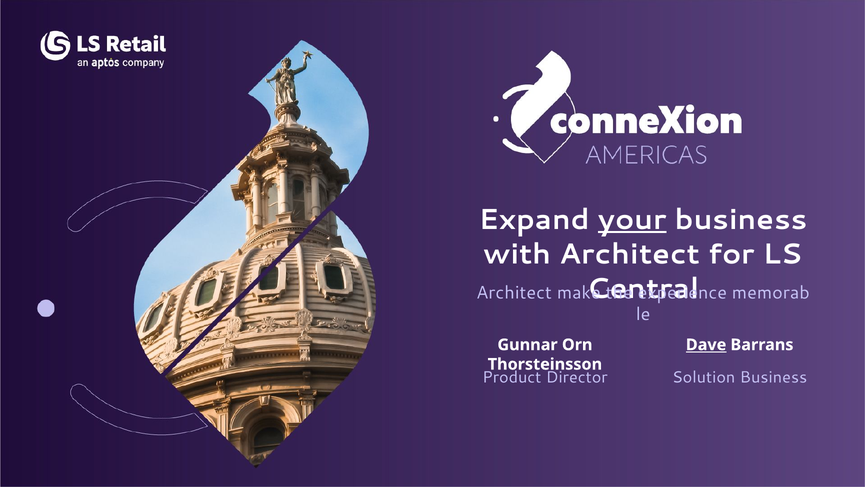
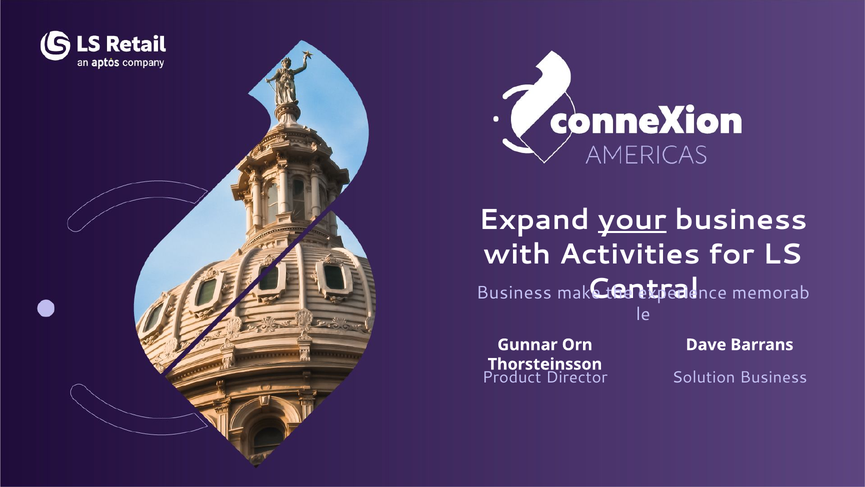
with Architect: Architect -> Activities (630, 254)
Architect: Architect -> Business (514, 292)
Dave underline: present -> none (706, 345)
